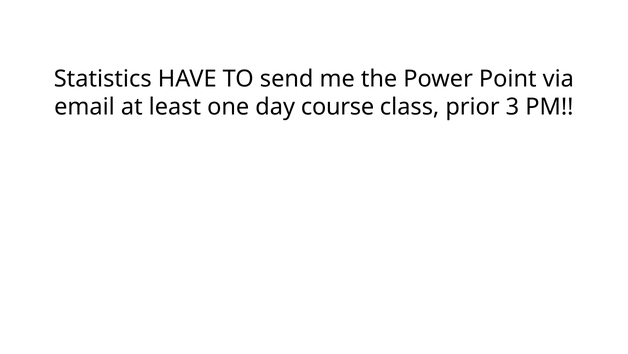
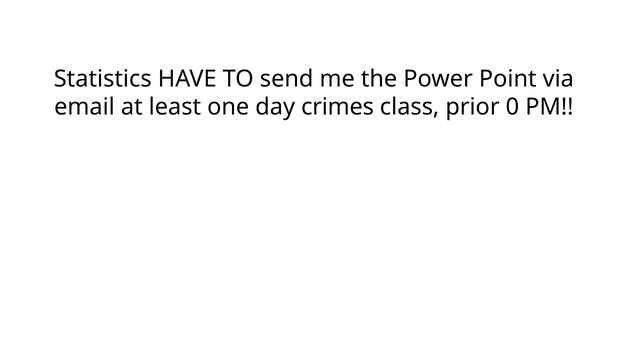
course: course -> crimes (338, 107)
3: 3 -> 0 (512, 107)
